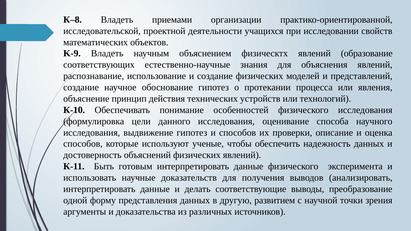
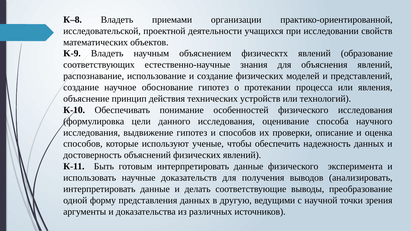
развитием: развитием -> ведущими (275, 200)
